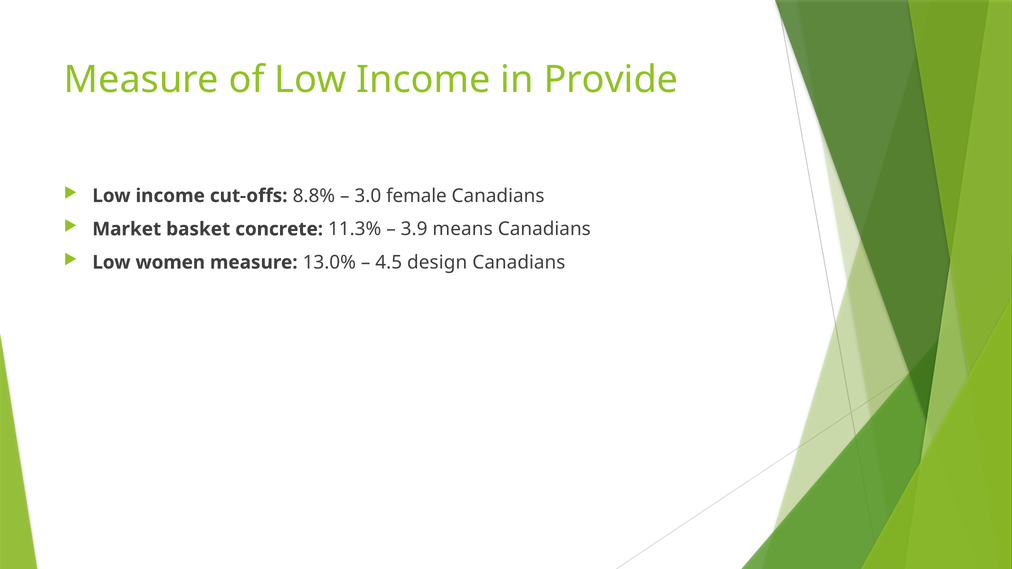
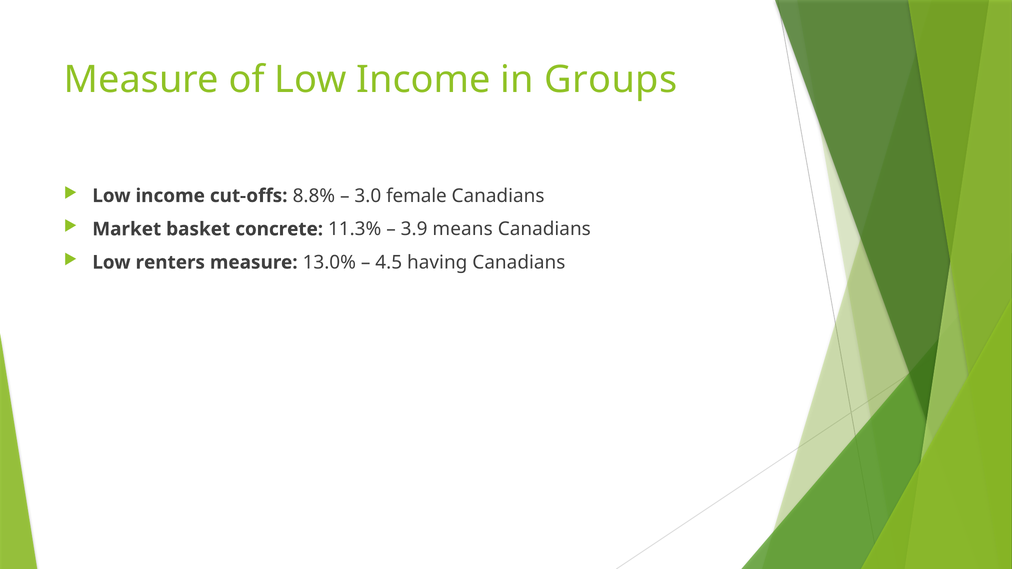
Provide: Provide -> Groups (611, 80)
women: women -> renters (170, 262)
design: design -> having (437, 262)
